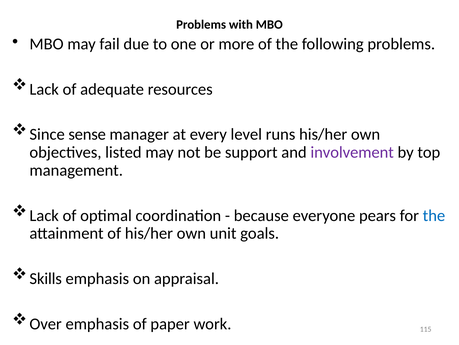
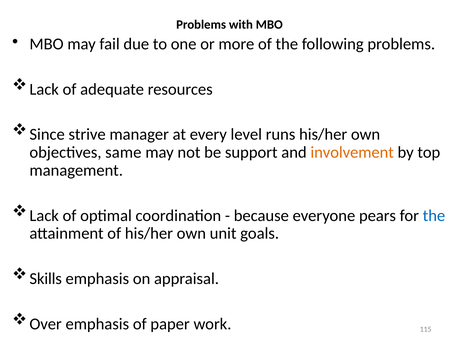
sense: sense -> strive (87, 134)
listed: listed -> same (123, 152)
involvement colour: purple -> orange (352, 152)
